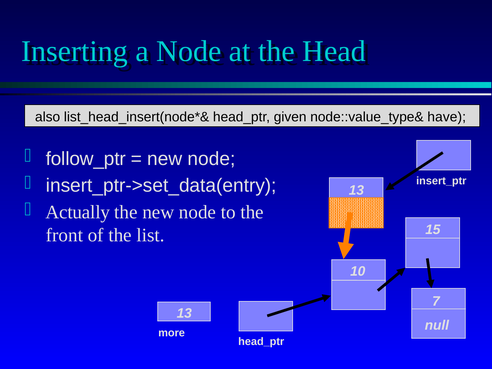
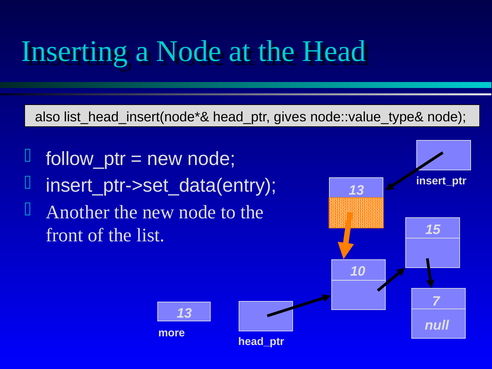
given: given -> gives (290, 117)
node::value_type& have: have -> node (447, 117)
Actually: Actually -> Another (78, 212)
